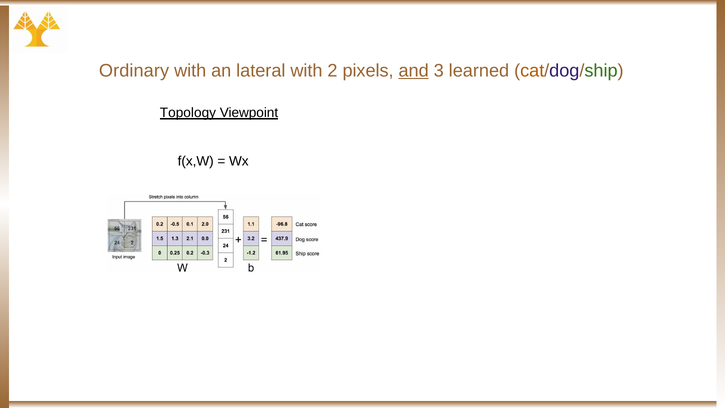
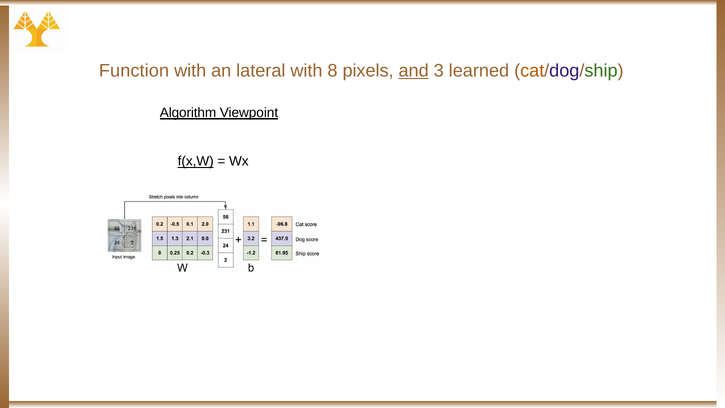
Ordinary: Ordinary -> Function (134, 71)
2: 2 -> 8 (333, 71)
Topology: Topology -> Algorithm (188, 113)
f(x,W underline: none -> present (196, 161)
